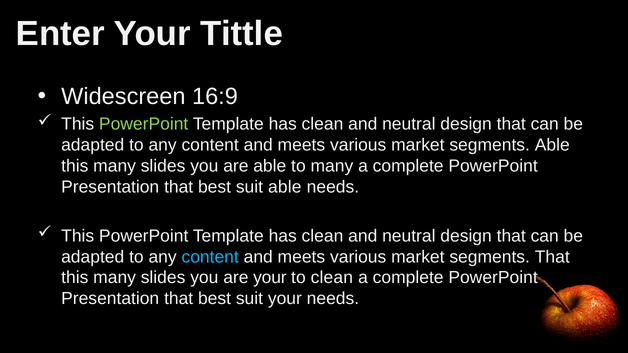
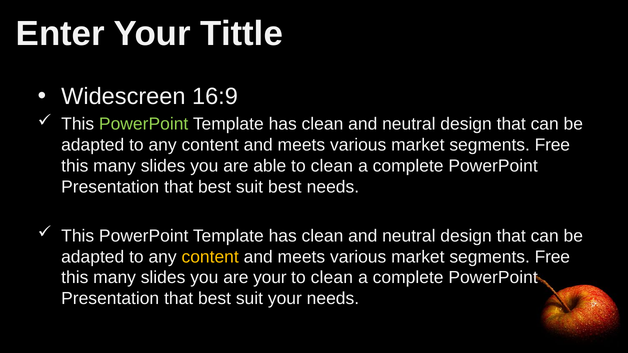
Able: Able -> Free (552, 145)
able to many: many -> clean (332, 166)
suit able: able -> best (285, 187)
content colour: light blue -> yellow (210, 257)
That: That -> Free (552, 257)
